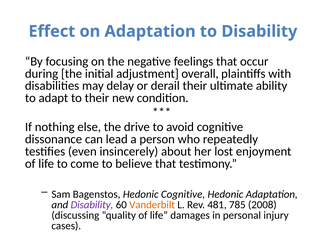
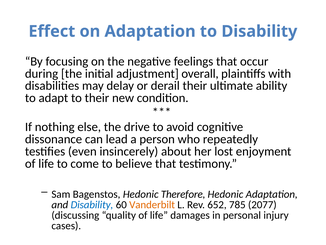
Hedonic Cognitive: Cognitive -> Therefore (183, 194)
Disability colour: purple -> blue (92, 204)
481: 481 -> 652 (217, 204)
2008: 2008 -> 2077 (262, 204)
